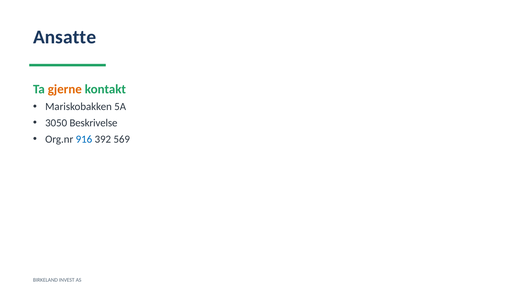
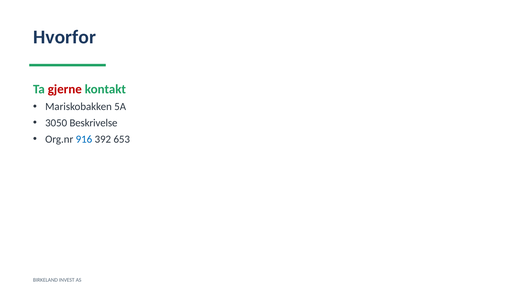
Ansatte: Ansatte -> Hvorfor (65, 37)
gjerne colour: orange -> red (65, 89)
569: 569 -> 653 (122, 139)
